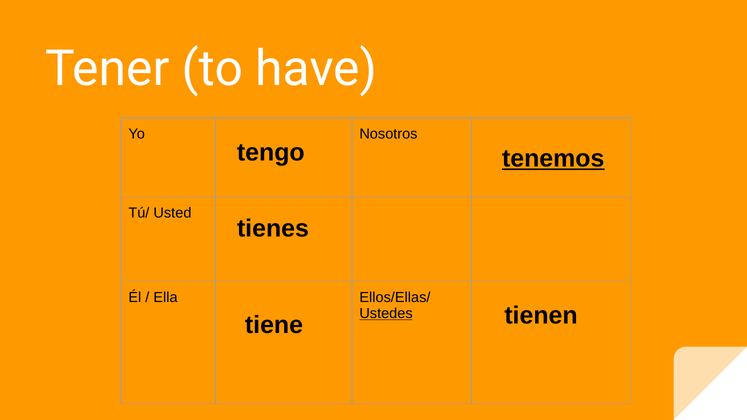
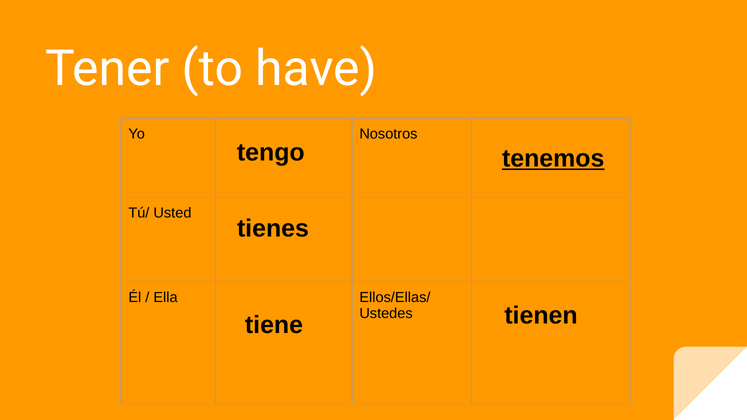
Ustedes underline: present -> none (386, 314)
